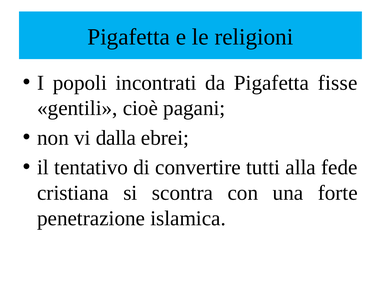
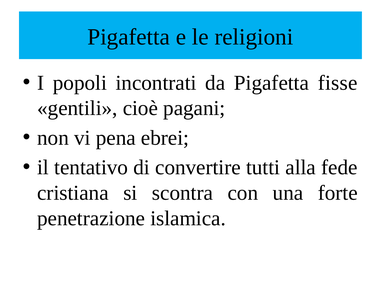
dalla: dalla -> pena (116, 138)
